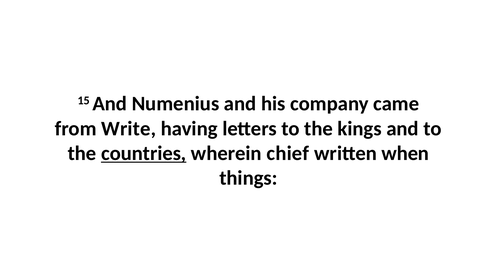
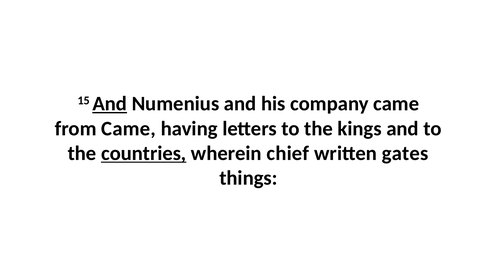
And underline: none -> present (110, 104)
from Write: Write -> Came (129, 129)
when: when -> gates (405, 154)
